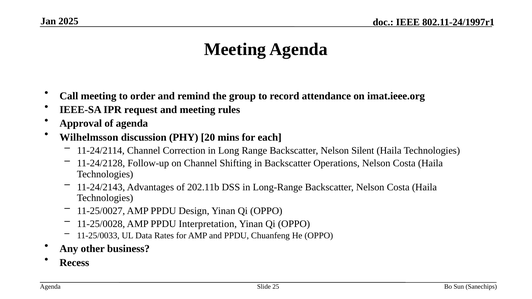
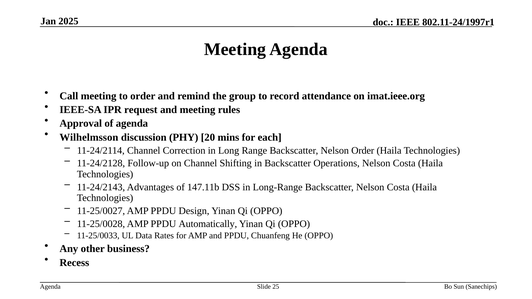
Nelson Silent: Silent -> Order (363, 151)
202.11b: 202.11b -> 147.11b (203, 187)
Interpretation: Interpretation -> Automatically (208, 224)
